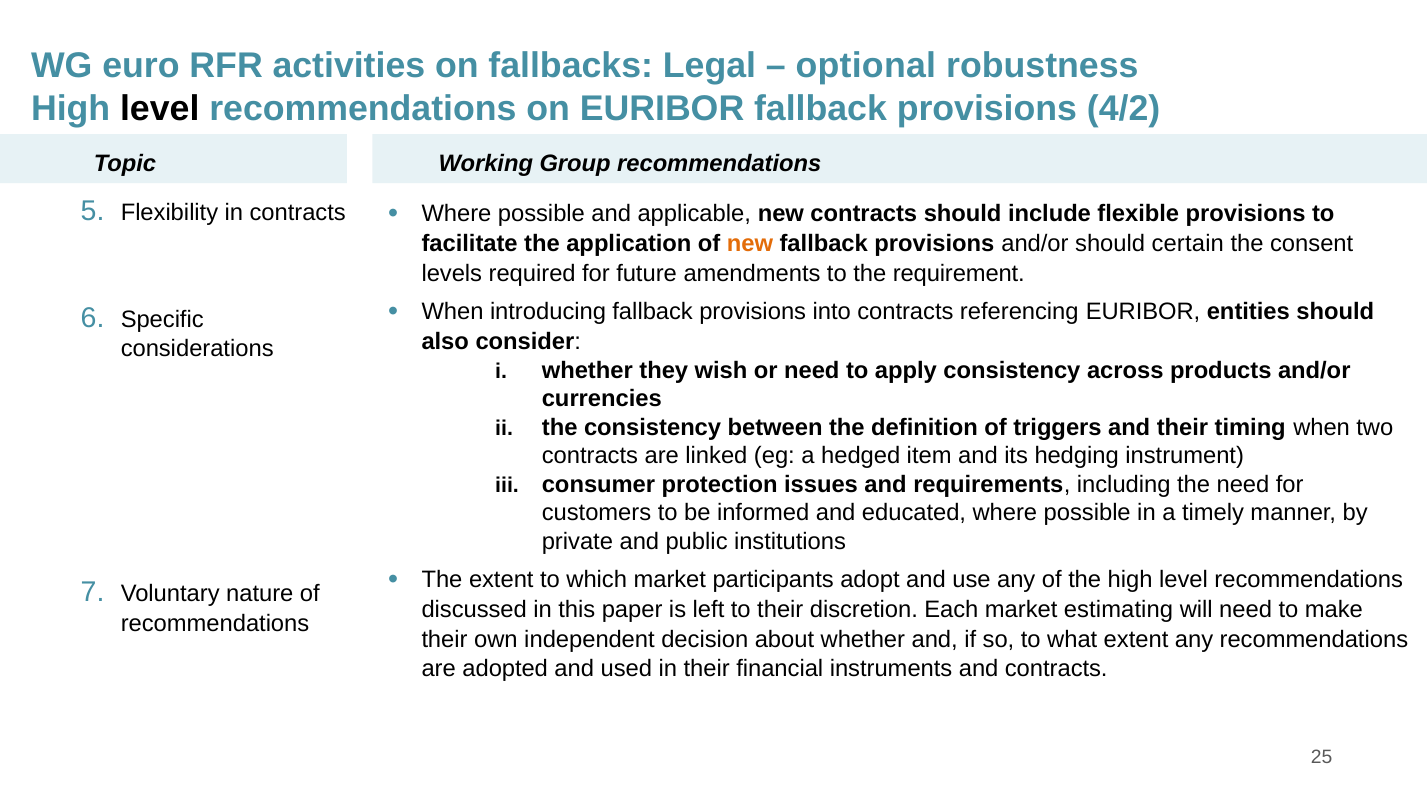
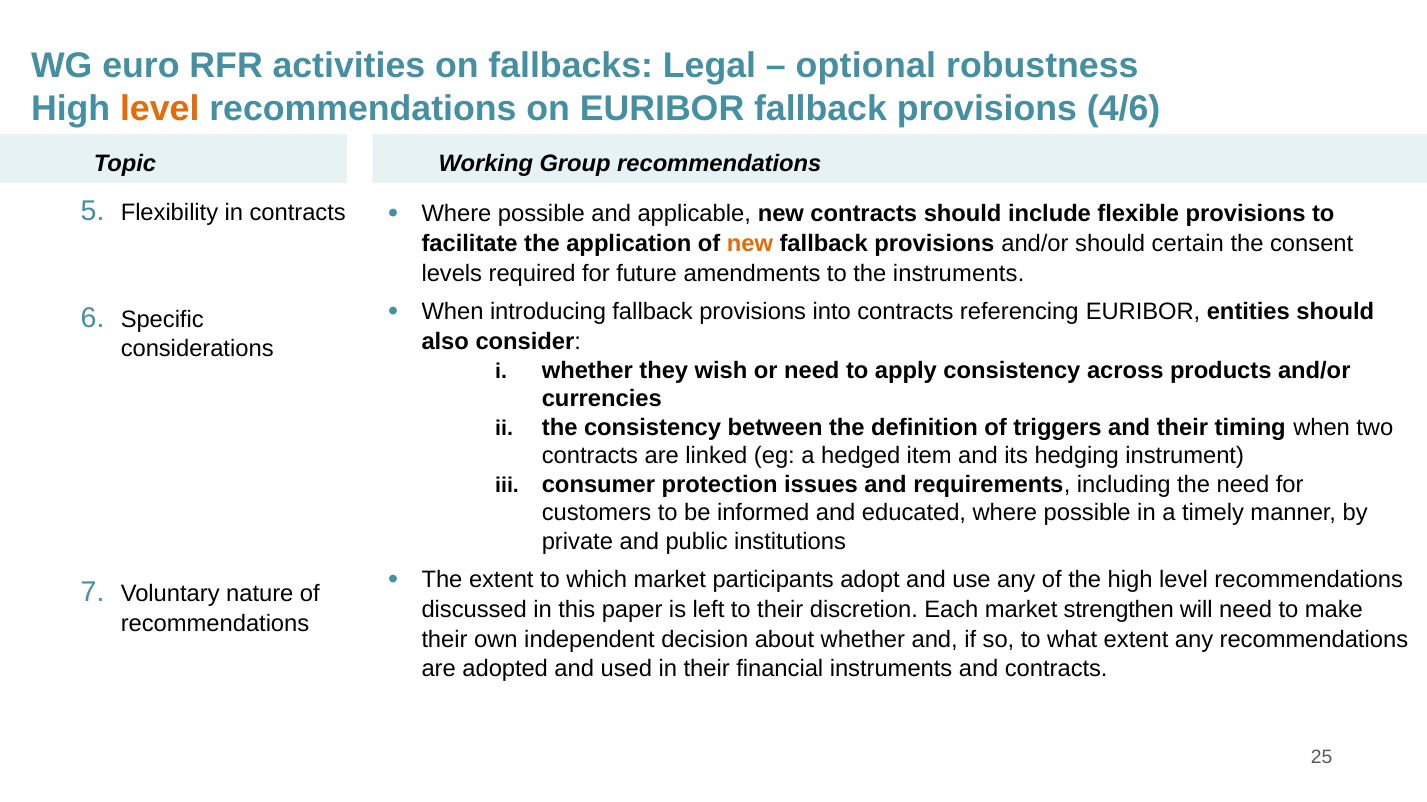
level colour: black -> orange (160, 109)
4/2: 4/2 -> 4/6 (1124, 109)
the requirement: requirement -> instruments (959, 274)
estimating: estimating -> strengthen (1119, 610)
